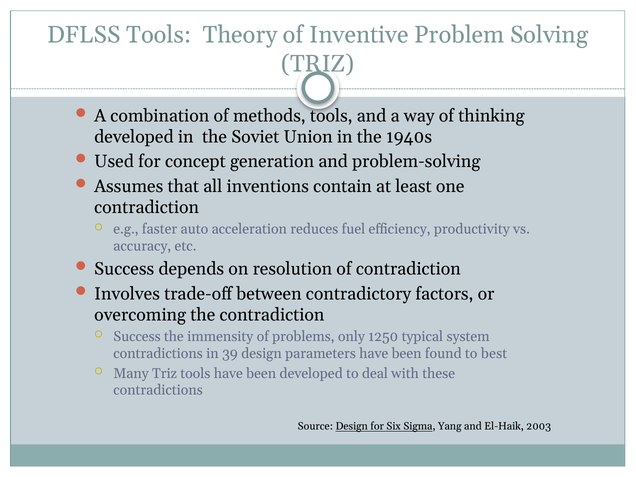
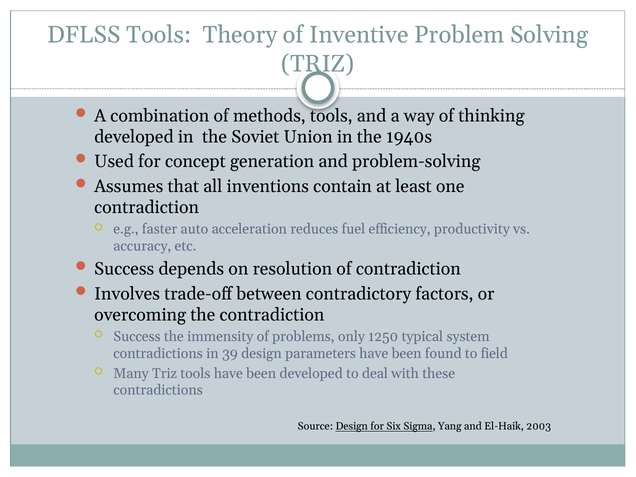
best: best -> field (494, 354)
